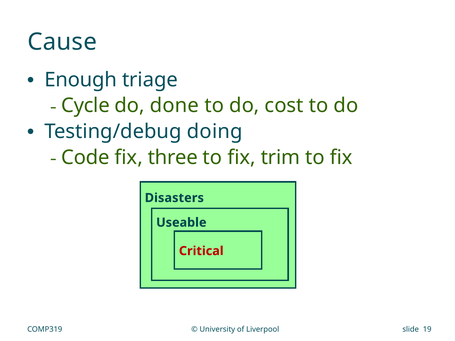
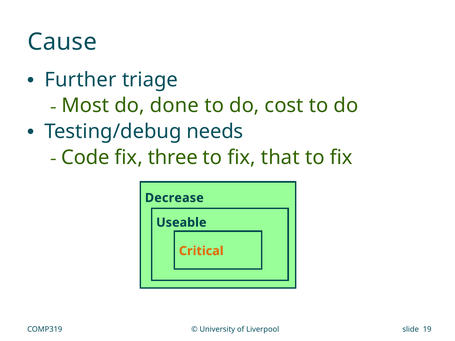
Enough: Enough -> Further (80, 80)
Cycle: Cycle -> Most (85, 106)
doing: doing -> needs (215, 132)
trim: trim -> that (280, 158)
Disasters: Disasters -> Decrease (174, 198)
Critical colour: red -> orange (201, 251)
